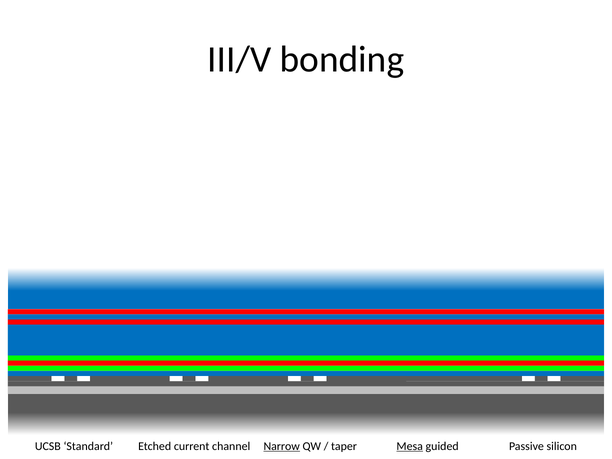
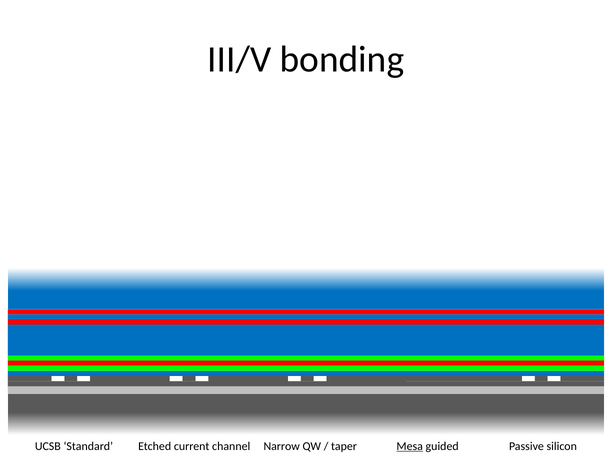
Narrow underline: present -> none (282, 446)
